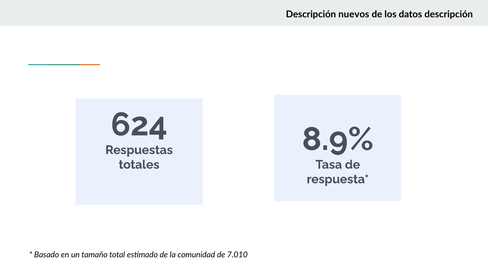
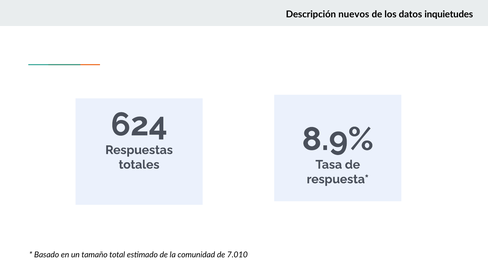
datos descripción: descripción -> inquietudes (449, 14)
